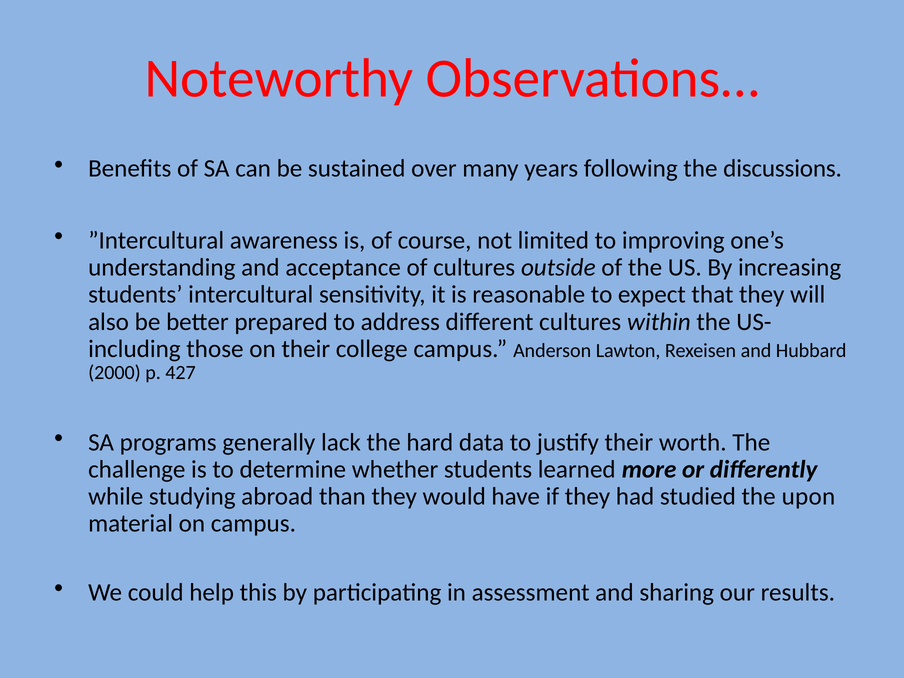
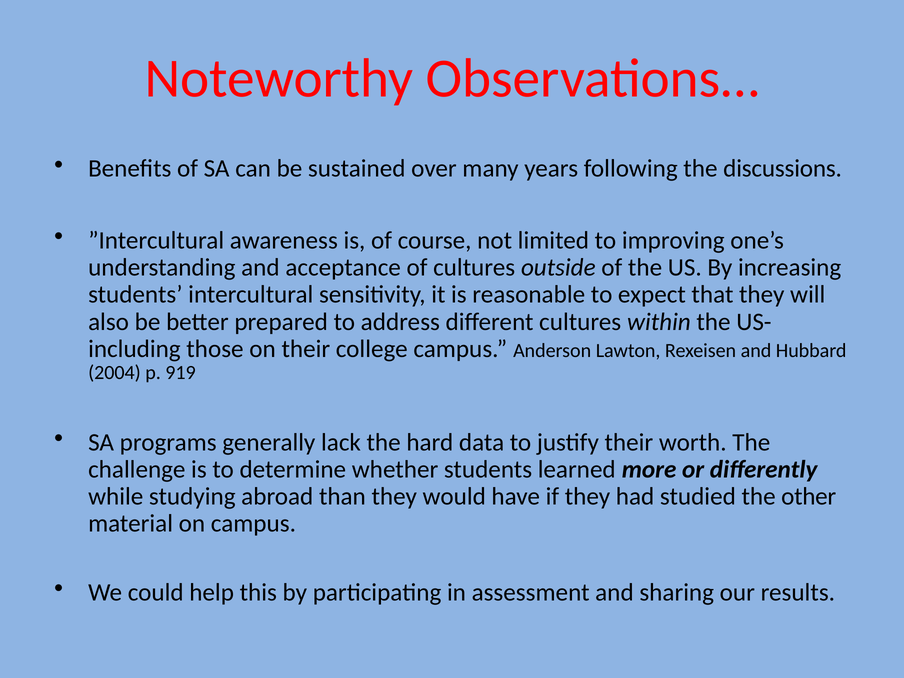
2000: 2000 -> 2004 (114, 373)
427: 427 -> 919 (181, 373)
upon: upon -> other (809, 496)
